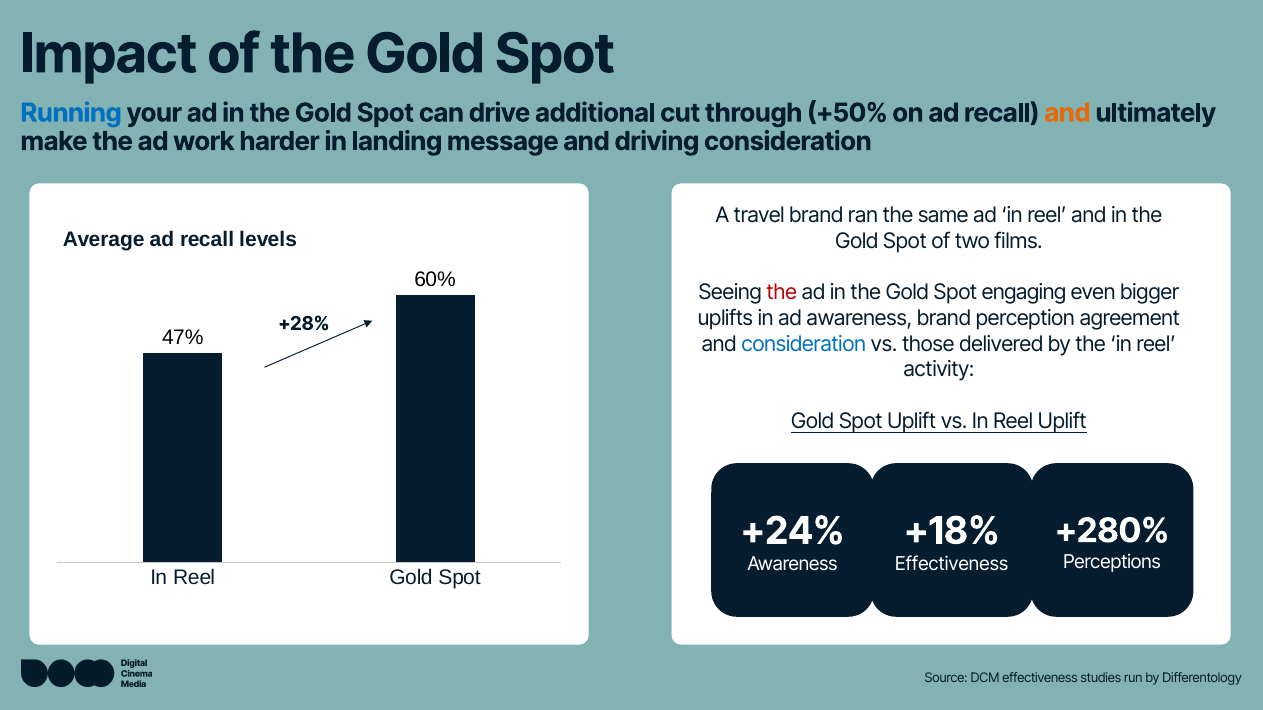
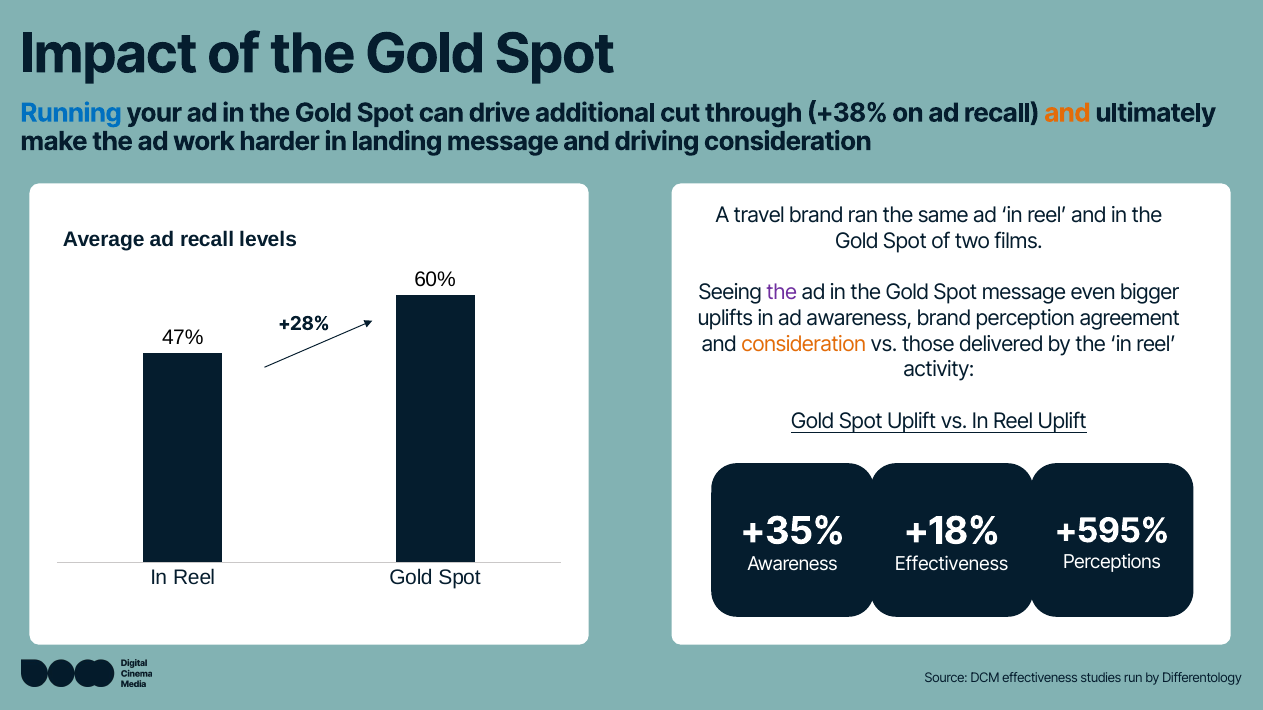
+50%: +50% -> +38% (847, 113)
the colour: red -> purple (782, 293)
Spot engaging: engaging -> message (1024, 293)
consideration colour: blue -> orange (804, 344)
+24%: +24% -> +35% (792, 532)
+280%: +280% -> +595% (1112, 531)
